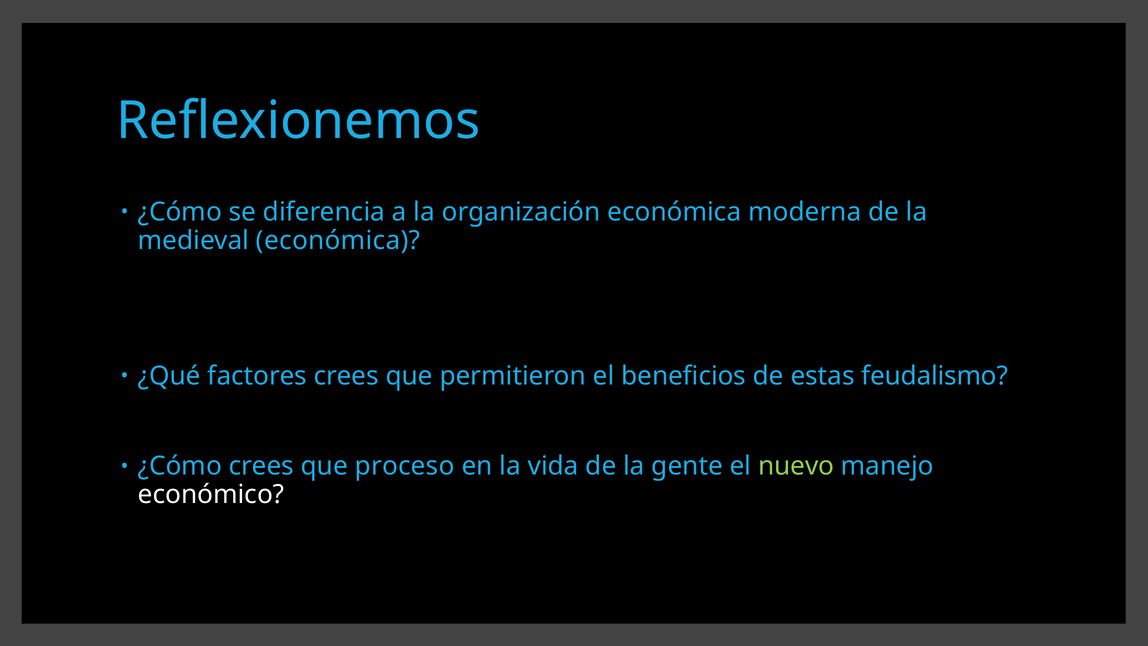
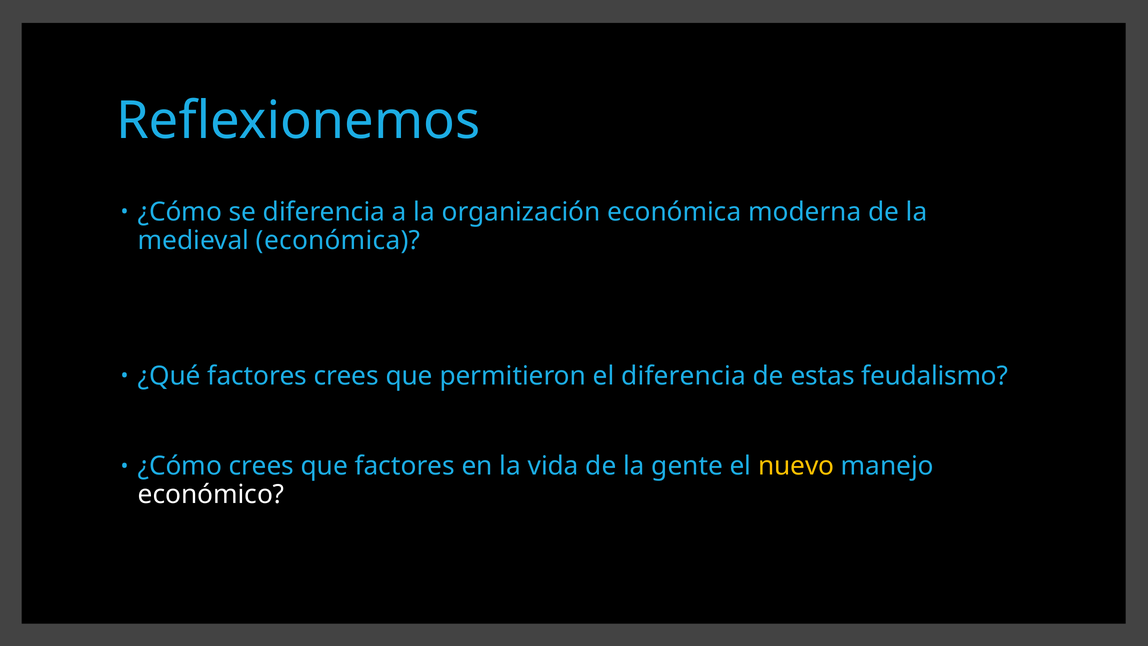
el beneficios: beneficios -> diferencia (684, 376)
que proceso: proceso -> factores (405, 466)
nuevo colour: light green -> yellow (796, 466)
